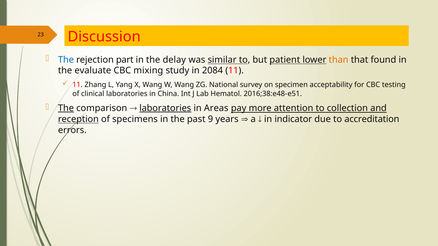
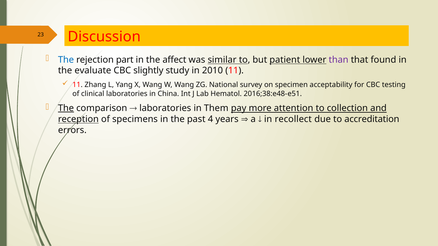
delay: delay -> affect (174, 60)
than colour: orange -> purple (339, 60)
mixing: mixing -> slightly (148, 71)
2084: 2084 -> 2010 (212, 71)
laboratories underline: present -> none (165, 108)
Areas: Areas -> Them (216, 108)
9: 9 -> 4 (210, 119)
indicator: indicator -> recollect (293, 119)
